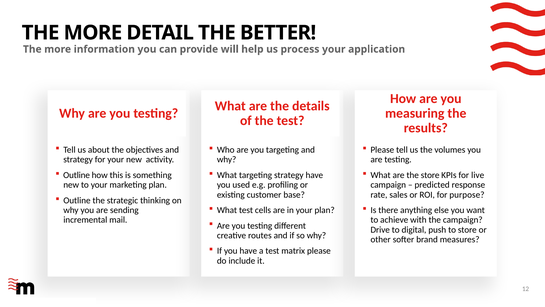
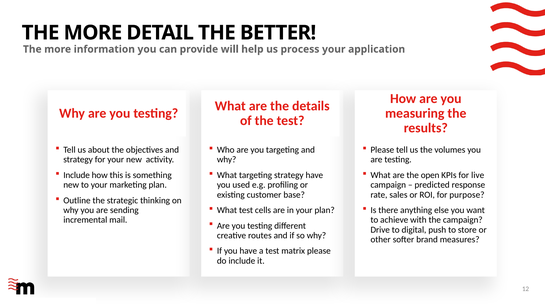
Outline: Outline -> Include (77, 175)
the store: store -> open (430, 175)
